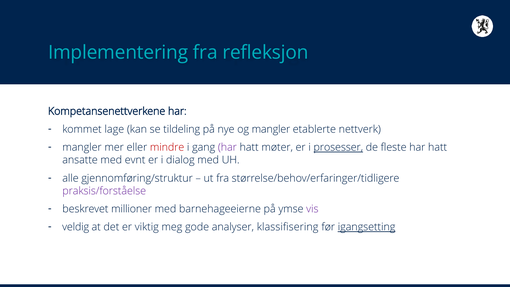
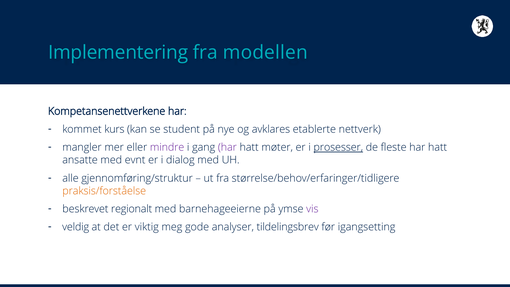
refleksjon: refleksjon -> modellen (265, 53)
lage: lage -> kurs (114, 129)
tildeling: tildeling -> student (182, 129)
og mangler: mangler -> avklares (271, 129)
mindre colour: red -> purple (167, 147)
praksis/forståelse colour: purple -> orange (104, 191)
millioner: millioner -> regionalt (132, 209)
klassifisering: klassifisering -> tildelingsbrev (288, 227)
igangsetting underline: present -> none (367, 227)
